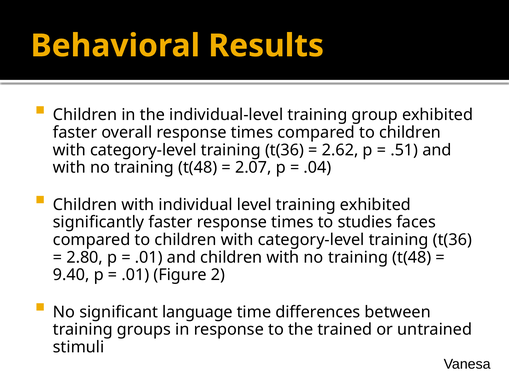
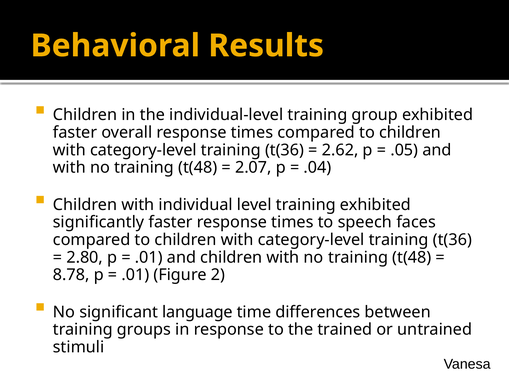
.51: .51 -> .05 (404, 150)
studies: studies -> speech (365, 222)
9.40: 9.40 -> 8.78 (71, 275)
